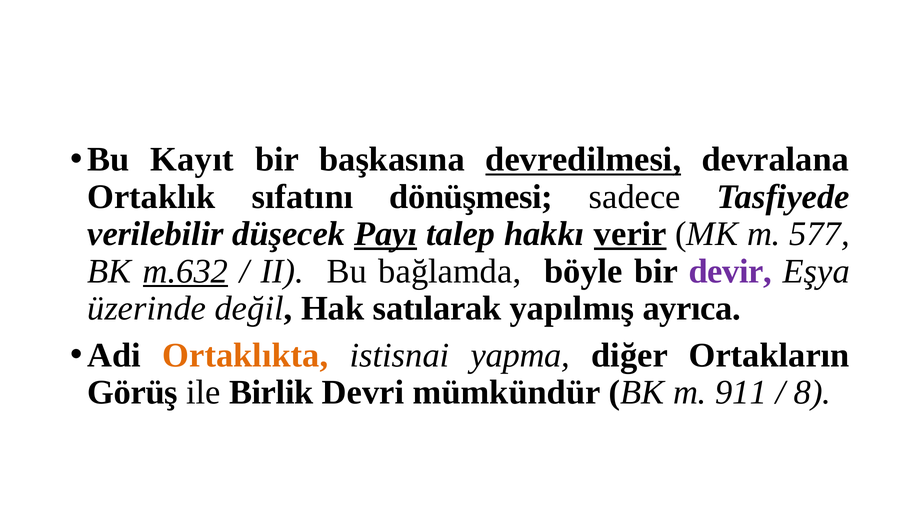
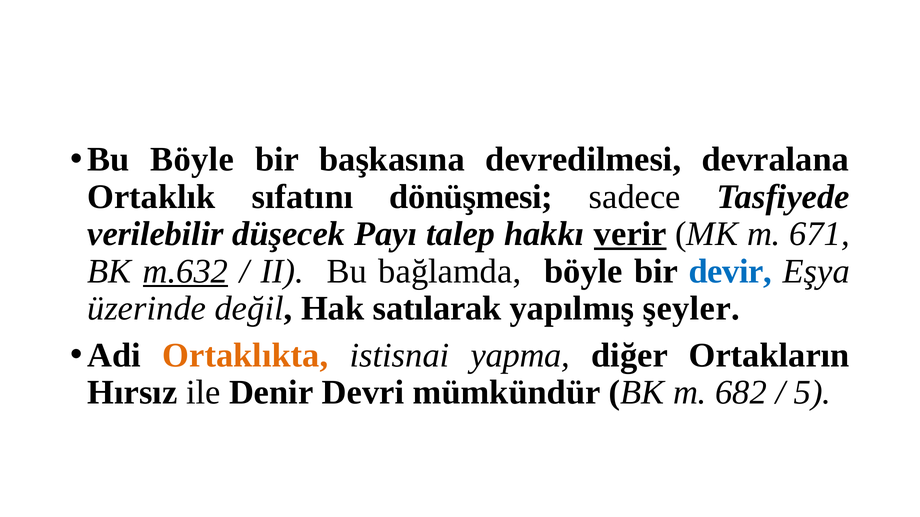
Bu Kayıt: Kayıt -> Böyle (192, 160)
devredilmesi underline: present -> none (583, 160)
Payı underline: present -> none (386, 234)
577: 577 -> 671 (820, 234)
devir colour: purple -> blue (730, 271)
ayrıca: ayrıca -> şeyler (691, 309)
Görüş: Görüş -> Hırsız (132, 393)
Birlik: Birlik -> Denir (271, 393)
911: 911 -> 682 (741, 393)
8: 8 -> 5 (812, 393)
